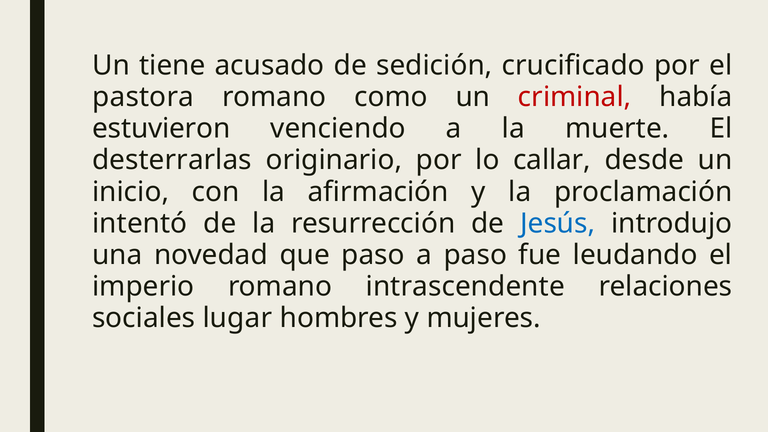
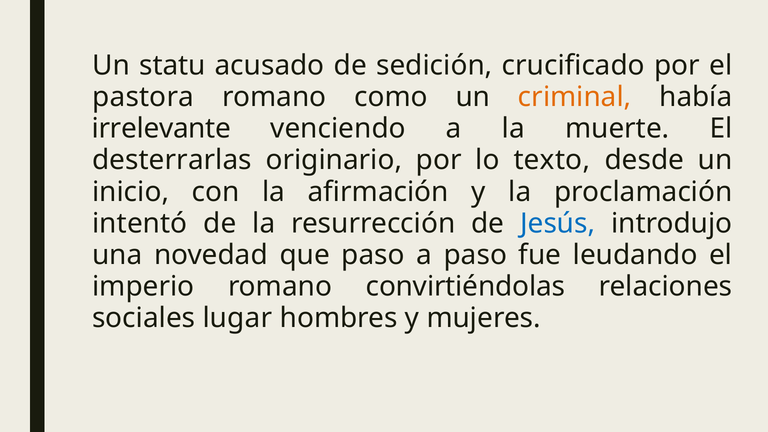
tiene: tiene -> statu (172, 65)
criminal colour: red -> orange (575, 97)
estuvieron: estuvieron -> irrelevante (161, 129)
callar: callar -> texto (552, 160)
intrascendente: intrascendente -> convirtiéndolas (465, 287)
